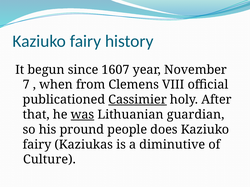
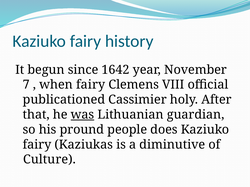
1607: 1607 -> 1642 (116, 70)
when from: from -> fairy (91, 85)
Cassimier underline: present -> none (138, 100)
